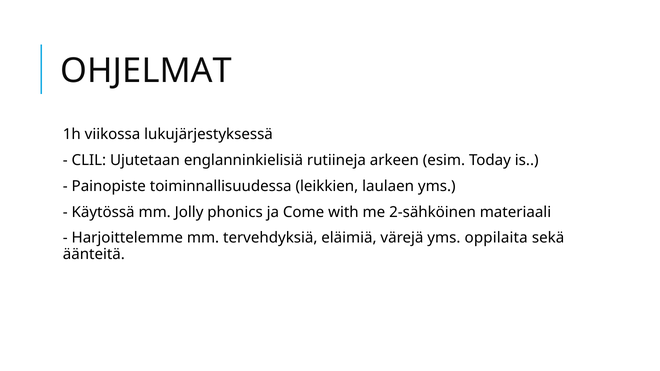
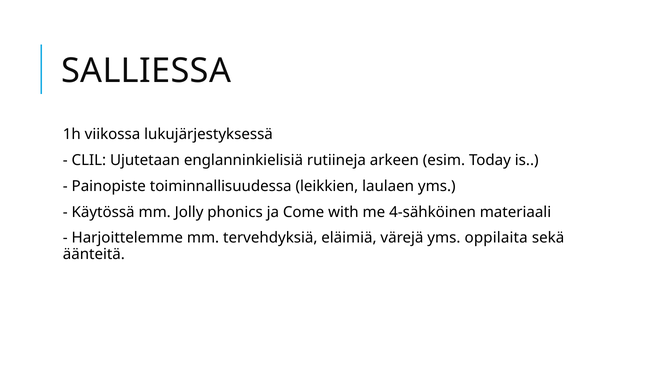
OHJELMAT: OHJELMAT -> SALLIESSA (146, 71)
2-sähköinen: 2-sähköinen -> 4-sähköinen (433, 212)
